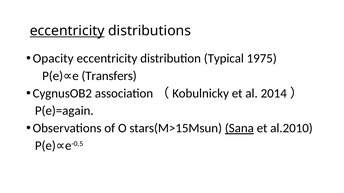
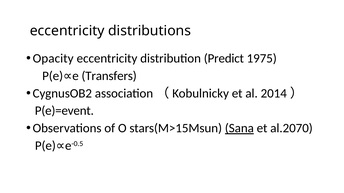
eccentricity underline: present -> none (67, 31)
Typical: Typical -> Predict (224, 58)
P(e)=again: P(e)=again -> P(e)=event (64, 111)
al.2010: al.2010 -> al.2070 (291, 129)
